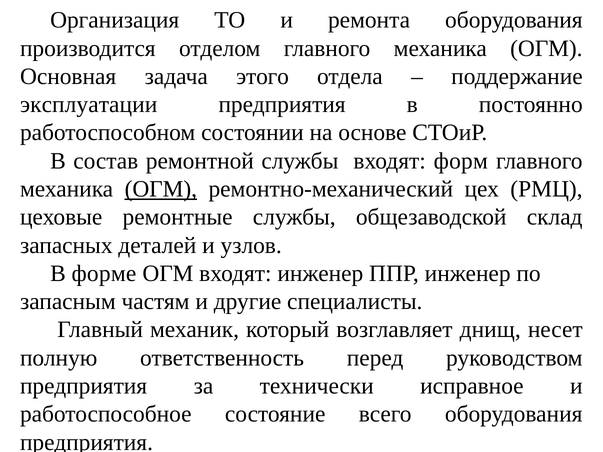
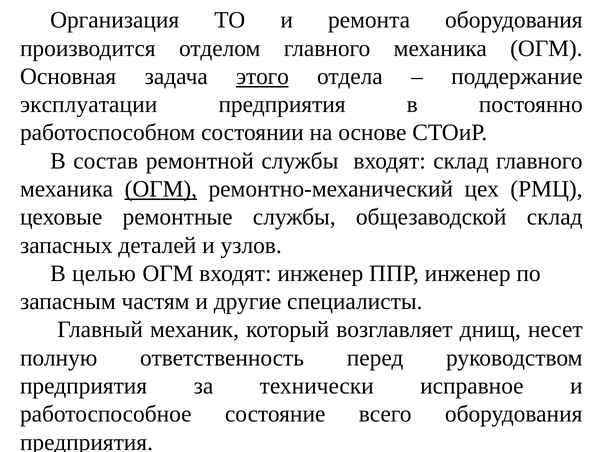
этого underline: none -> present (263, 77)
входят форм: форм -> склад (461, 161)
форме: форме -> целью (104, 274)
